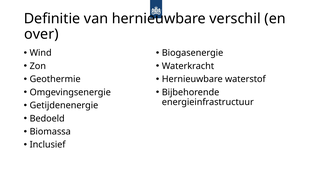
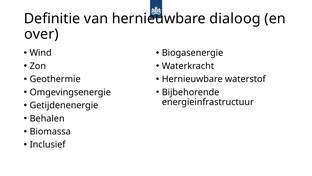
verschil: verschil -> dialoog (235, 18)
Bedoeld: Bedoeld -> Behalen (47, 118)
